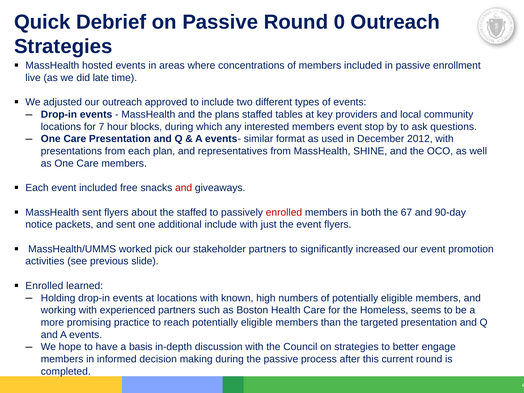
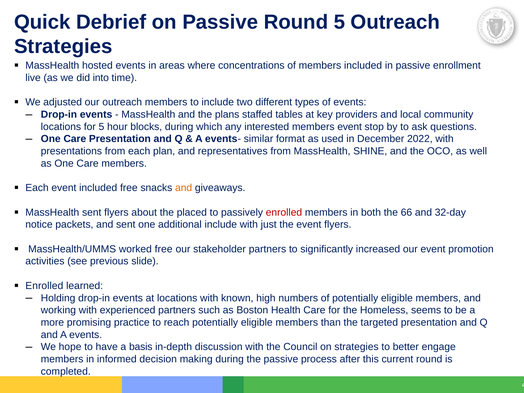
Round 0: 0 -> 5 (339, 22)
late: late -> into (101, 78)
outreach approved: approved -> members (166, 102)
for 7: 7 -> 5 (101, 127)
2012: 2012 -> 2022 (420, 139)
and colour: red -> orange (184, 188)
the staffed: staffed -> placed (192, 212)
67: 67 -> 66 (406, 212)
90-day: 90-day -> 32-day (450, 212)
worked pick: pick -> free (164, 249)
